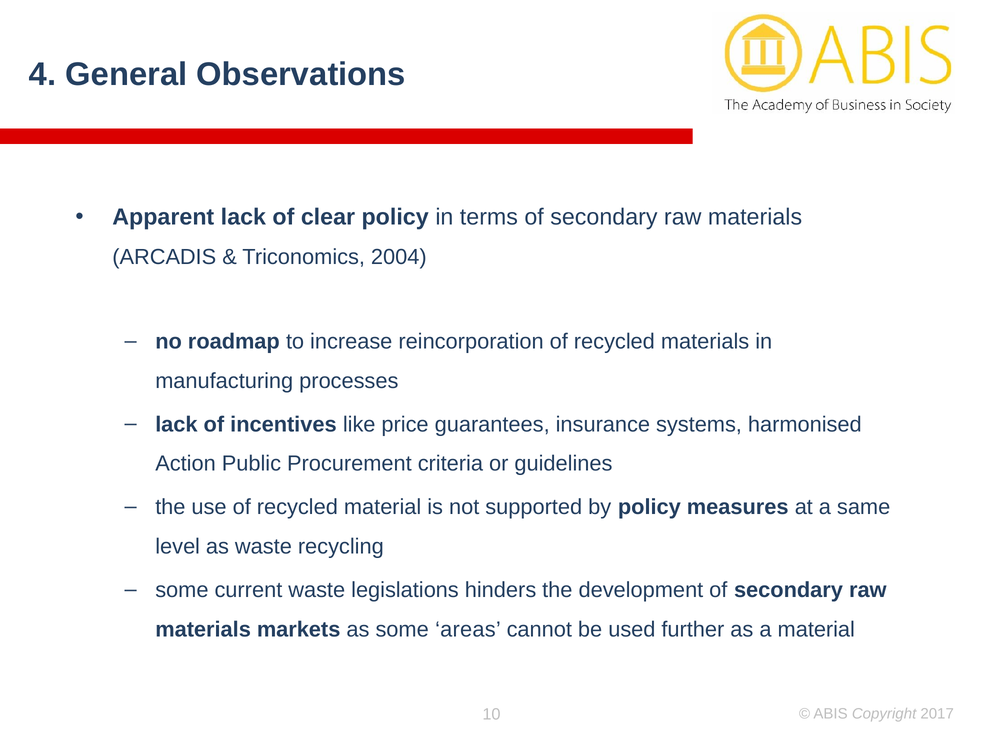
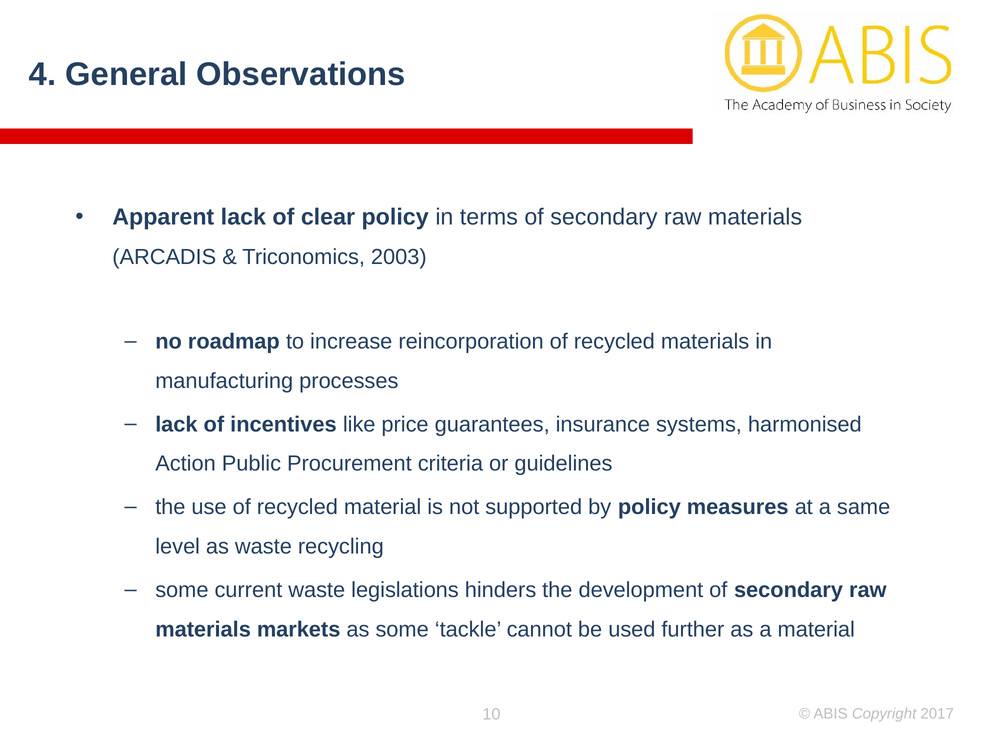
2004: 2004 -> 2003 (399, 257)
areas: areas -> tackle (468, 630)
